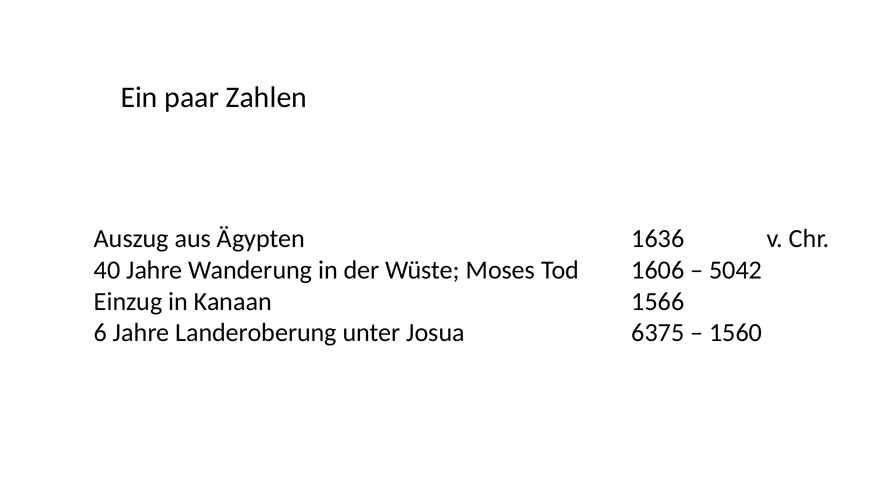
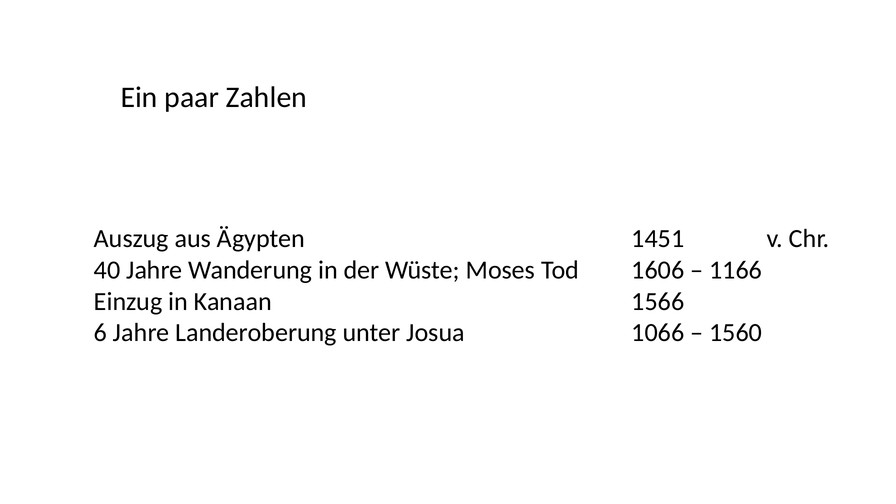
1636: 1636 -> 1451 (658, 239)
5042: 5042 -> 1166 (736, 270)
6375: 6375 -> 1066 (658, 333)
